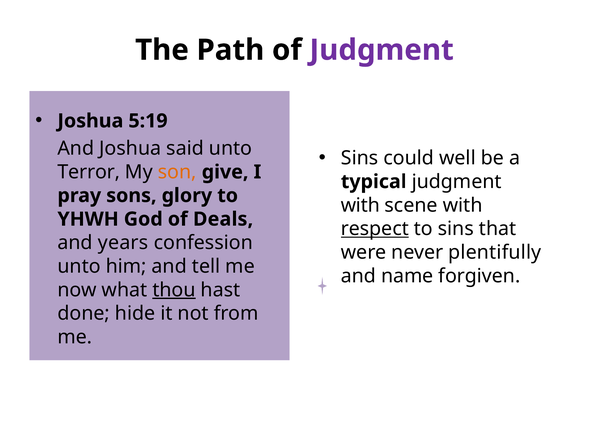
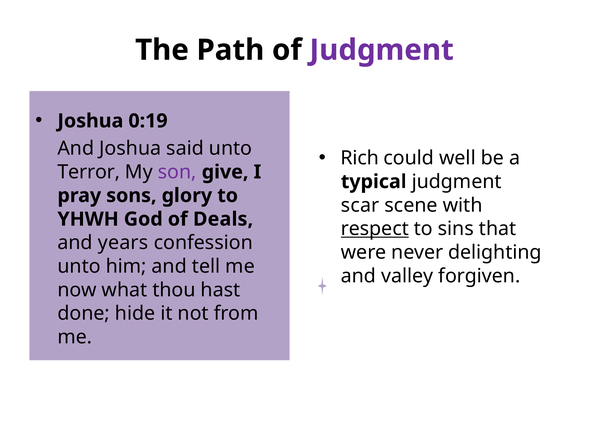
5:19: 5:19 -> 0:19 (148, 121)
Sins: Sins -> Rich (360, 158)
son colour: orange -> purple (177, 172)
with: with -> scar (360, 205)
plentifully: plentifully -> delighting (495, 252)
name: name -> valley (407, 276)
thou underline: present -> none (174, 290)
